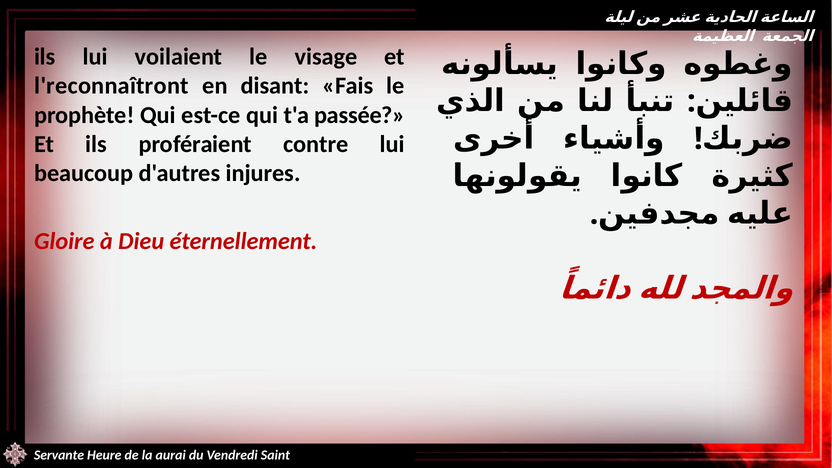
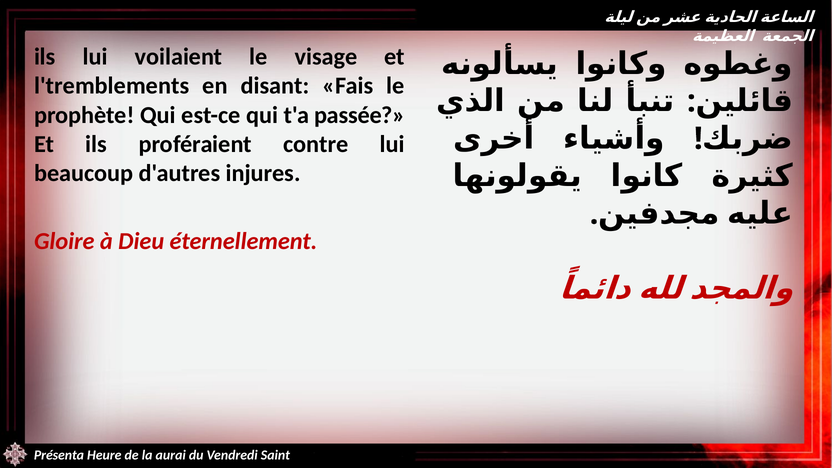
l'reconnaîtront: l'reconnaîtront -> l'tremblements (112, 86)
Servante: Servante -> Présenta (59, 455)
